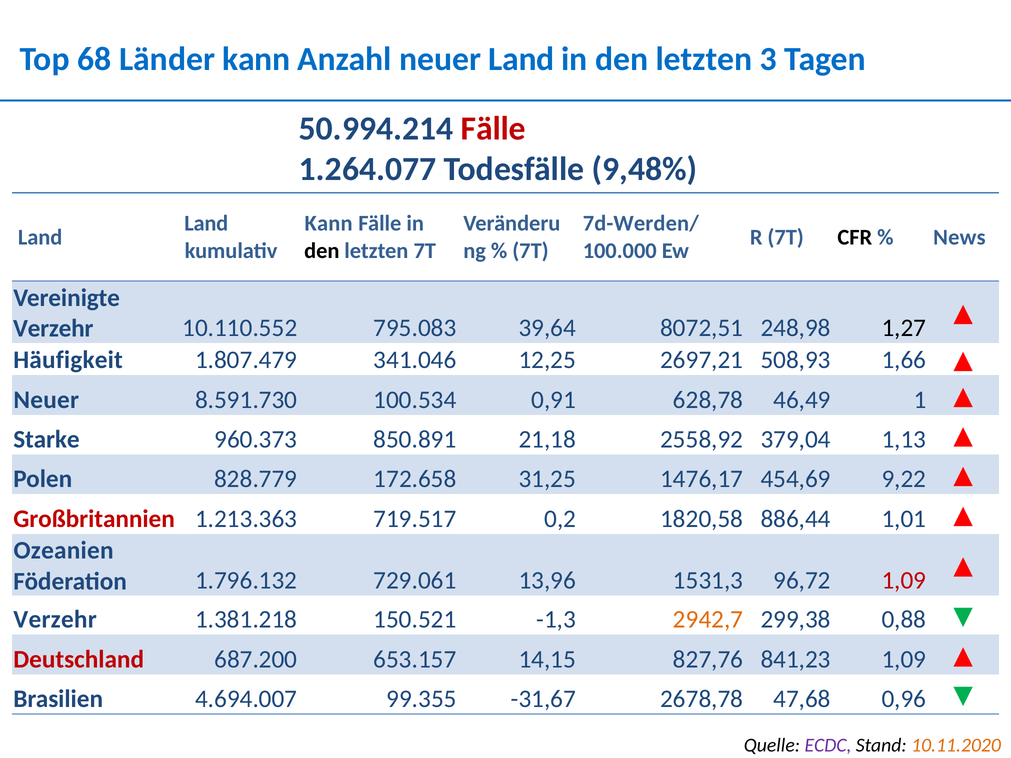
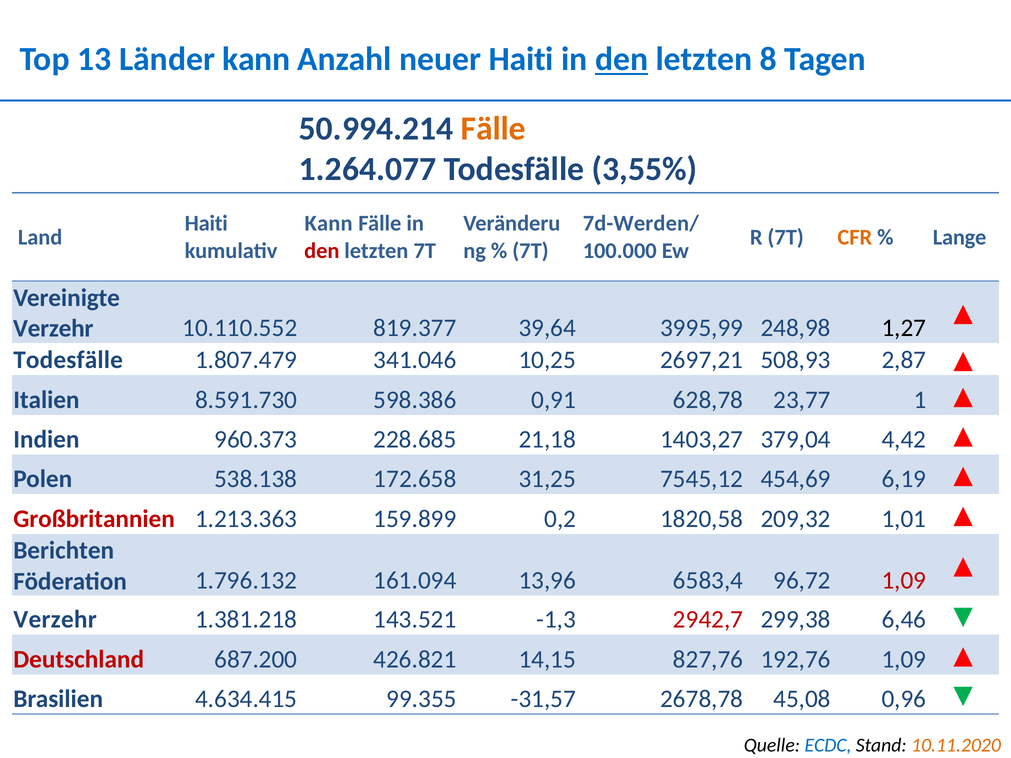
68: 68 -> 13 (94, 59)
neuer Land: Land -> Haiti (521, 59)
den underline: none -> present (622, 59)
3: 3 -> 8 (768, 59)
Fälle colour: red -> orange (493, 129)
9,48%: 9,48% -> 3,55% (645, 169)
Land: Land -> Haiti (206, 224)
CFR colour: black -> orange (855, 237)
News: News -> Lange (960, 237)
den colour: black -> red (322, 251)
795.083: 795.083 -> 819.377 (415, 328)
8072,51: 8072,51 -> 3995,99 (702, 328)
Häufigkeit: Häufigkeit -> Todesfälle (68, 360)
12,25: 12,25 -> 10,25 (547, 360)
1,66: 1,66 -> 2,87 (904, 360)
Neuer: Neuer -> Italien (46, 400)
100.534: 100.534 -> 598.386 (415, 400)
46,49: 46,49 -> 23,77 (802, 400)
Starke: Starke -> Indien (46, 440)
850.891: 850.891 -> 228.685 (415, 440)
2558,92: 2558,92 -> 1403,27 (702, 440)
1,13: 1,13 -> 4,42 (904, 440)
828.779: 828.779 -> 538.138 (256, 479)
1476,17: 1476,17 -> 7545,12 (702, 479)
9,22: 9,22 -> 6,19 (904, 479)
719.517: 719.517 -> 159.899 (415, 519)
886,44: 886,44 -> 209,32 (796, 519)
Ozeanien: Ozeanien -> Berichten (64, 551)
729.061: 729.061 -> 161.094 (415, 581)
1531,3: 1531,3 -> 6583,4 (708, 581)
150.521: 150.521 -> 143.521 (415, 620)
2942,7 colour: orange -> red (708, 620)
0,88: 0,88 -> 6,46 (904, 620)
653.157: 653.157 -> 426.821 (415, 659)
841,23: 841,23 -> 192,76 (796, 659)
4.694.007: 4.694.007 -> 4.634.415 (246, 699)
-31,67: -31,67 -> -31,57 (543, 699)
47,68: 47,68 -> 45,08 (802, 699)
ECDC colour: purple -> blue (828, 745)
